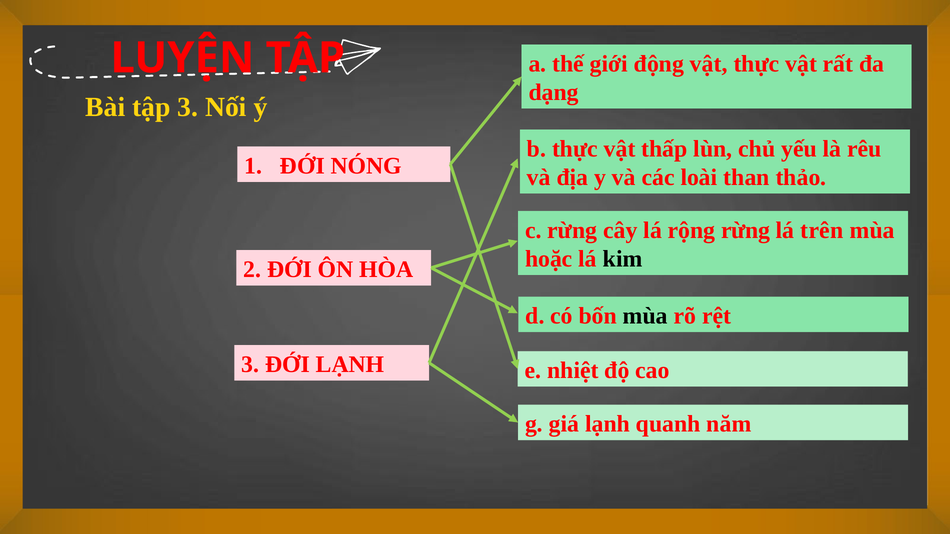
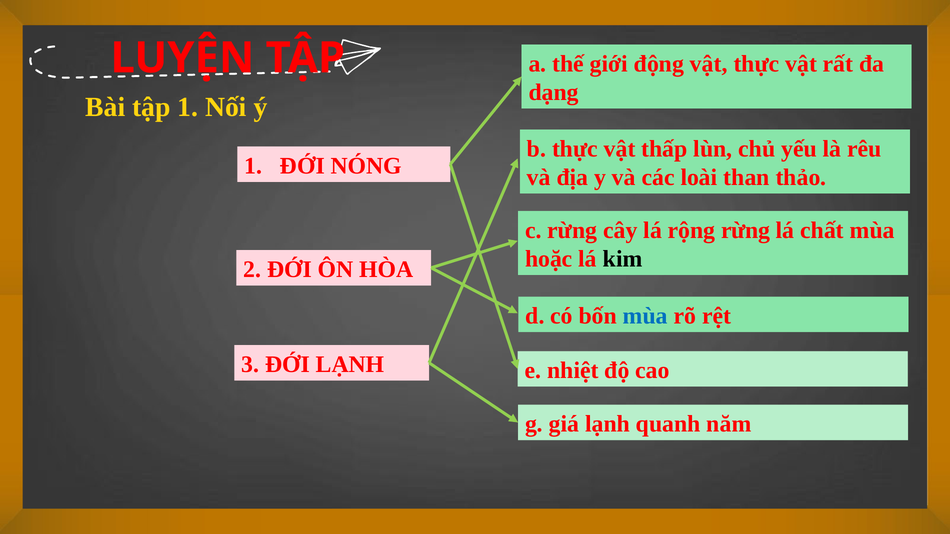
tập 3: 3 -> 1 (188, 107)
trên: trên -> chất (822, 231)
mùa colour: black -> blue (645, 316)
